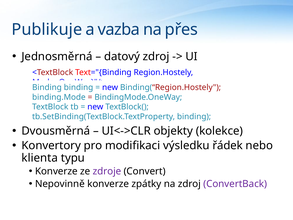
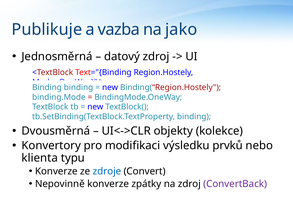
přes: přes -> jako (181, 30)
řádek: řádek -> prvků (228, 145)
zdroje colour: purple -> blue (107, 171)
